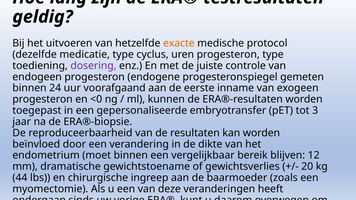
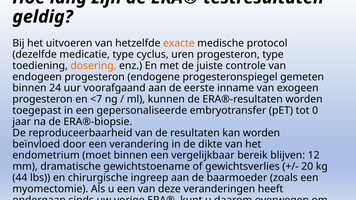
dosering colour: purple -> orange (93, 66)
<0: <0 -> <7 (96, 99)
3: 3 -> 0 (315, 111)
